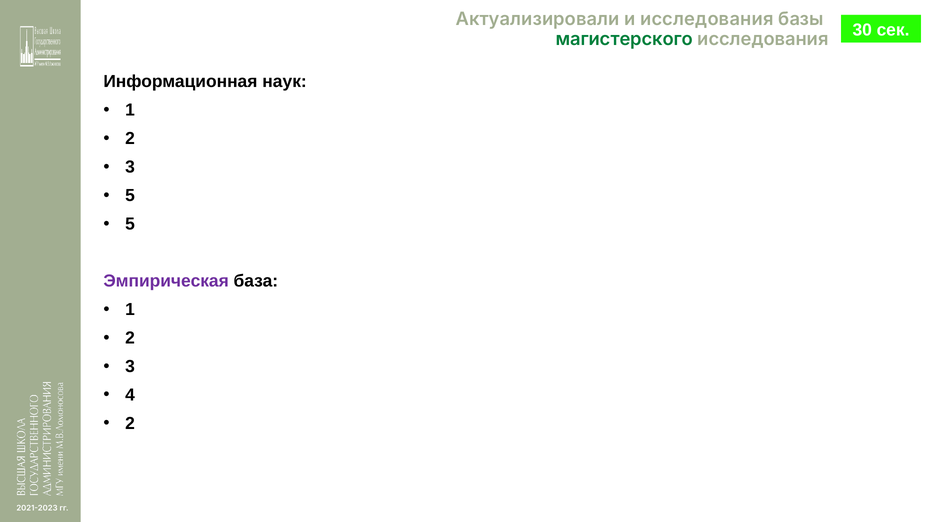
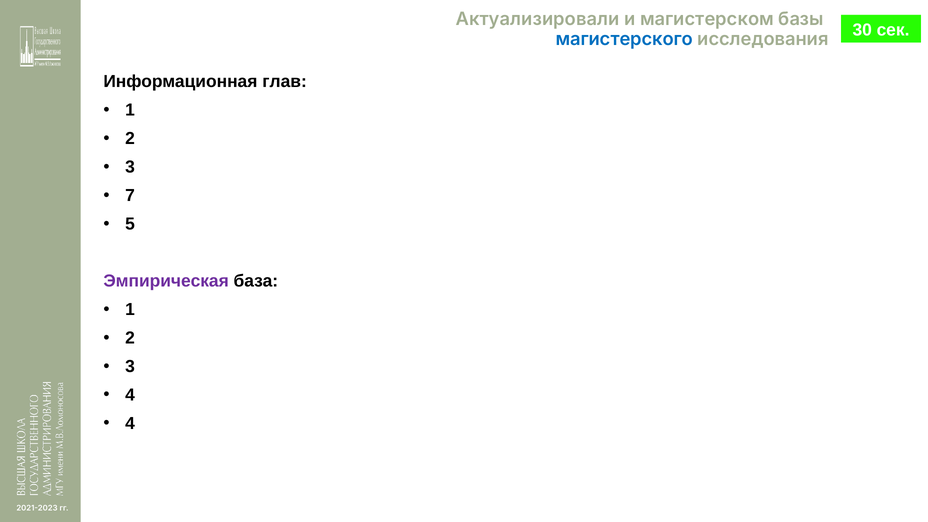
и исследования: исследования -> магистерском (707, 19)
магистерского colour: green -> blue (624, 39)
наук: наук -> глав (285, 82)
5: 5 -> 7 (130, 196)
2: 2 -> 4 (130, 423)
